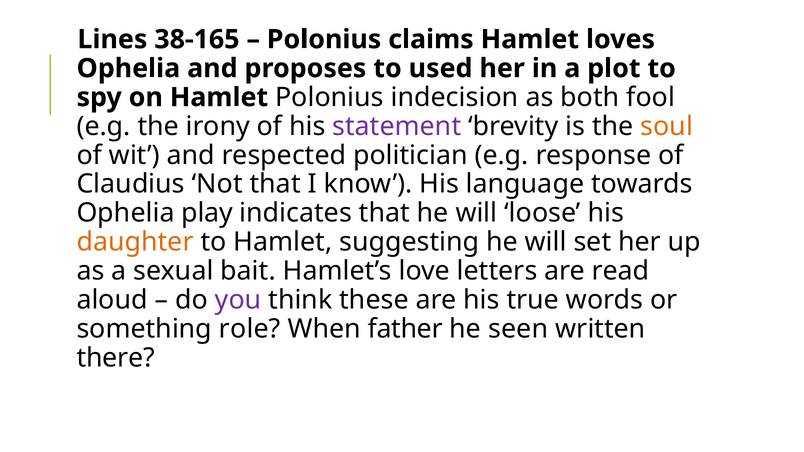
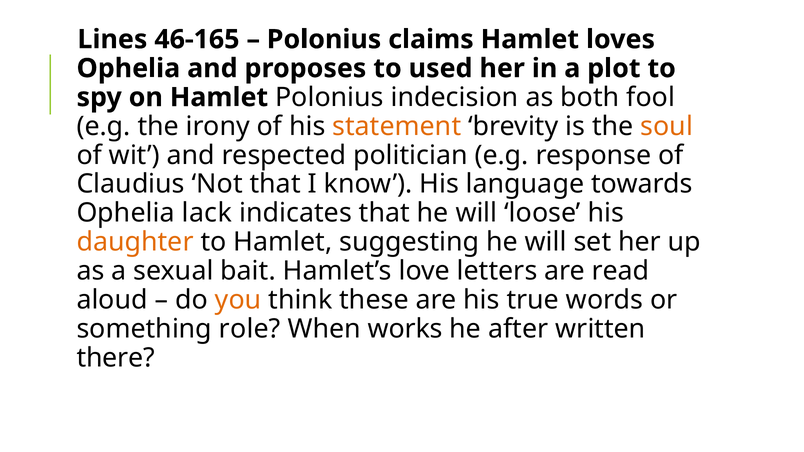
38-165: 38-165 -> 46-165 (197, 39)
statement colour: purple -> orange (397, 126)
play: play -> lack (207, 213)
you colour: purple -> orange (238, 300)
father: father -> works (405, 329)
seen: seen -> after (518, 329)
